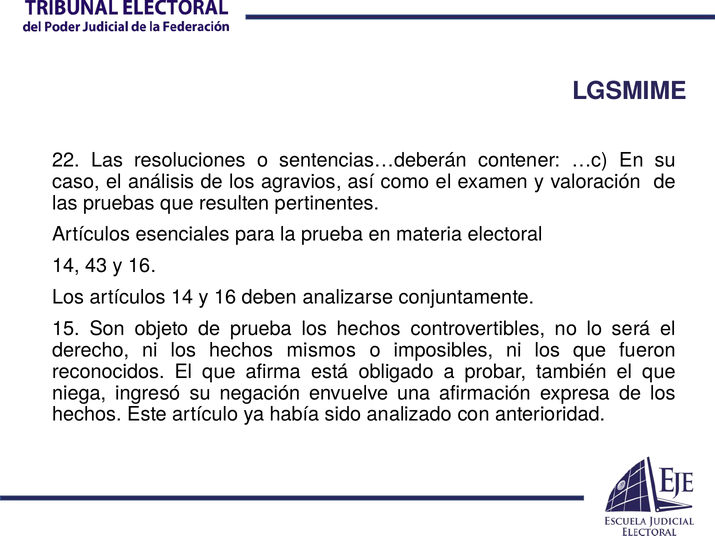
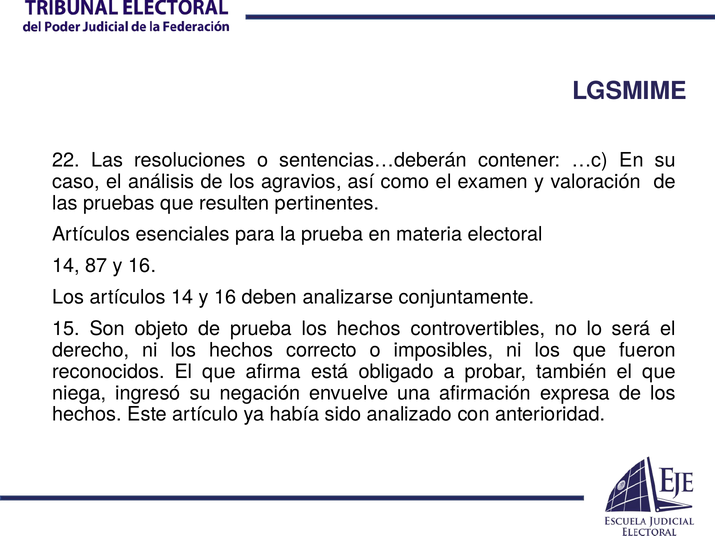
43: 43 -> 87 (96, 266)
mismos: mismos -> correcto (322, 350)
